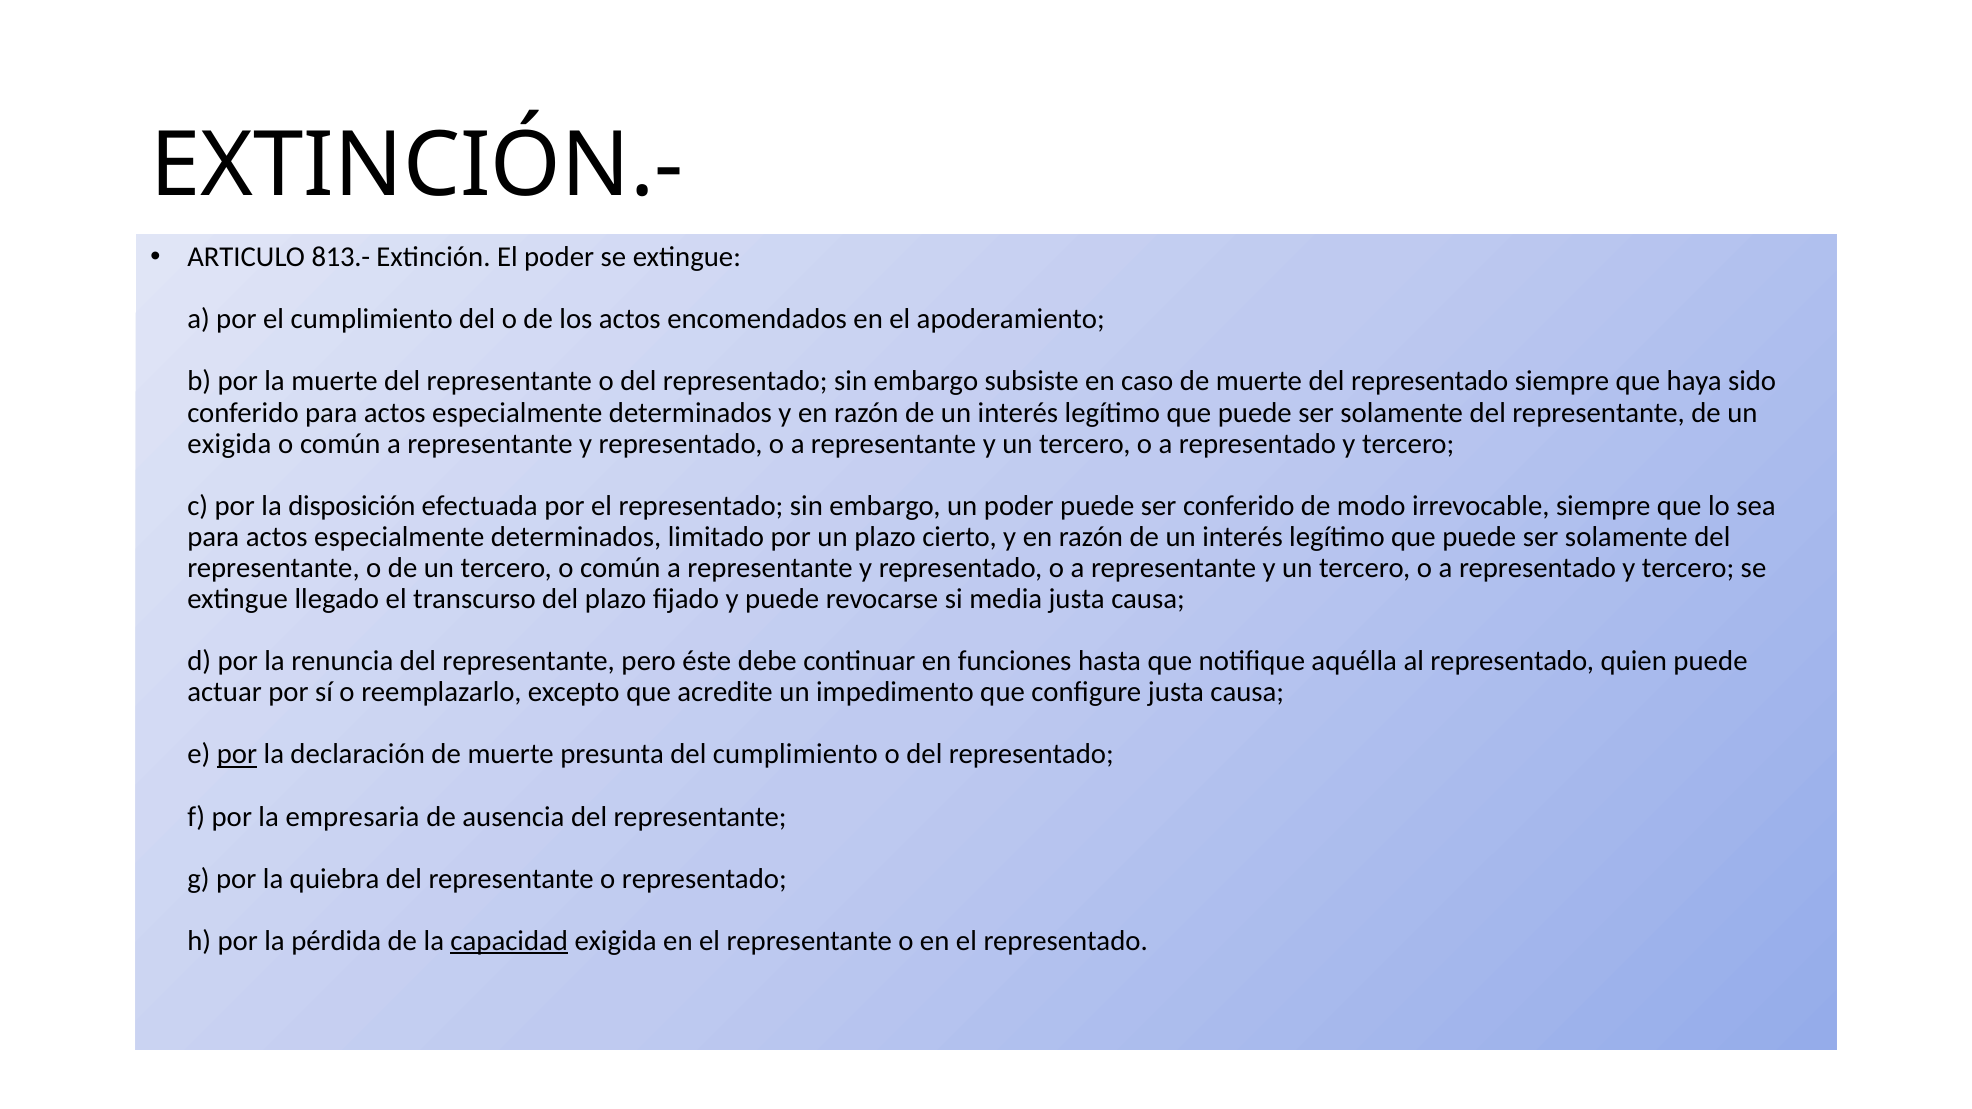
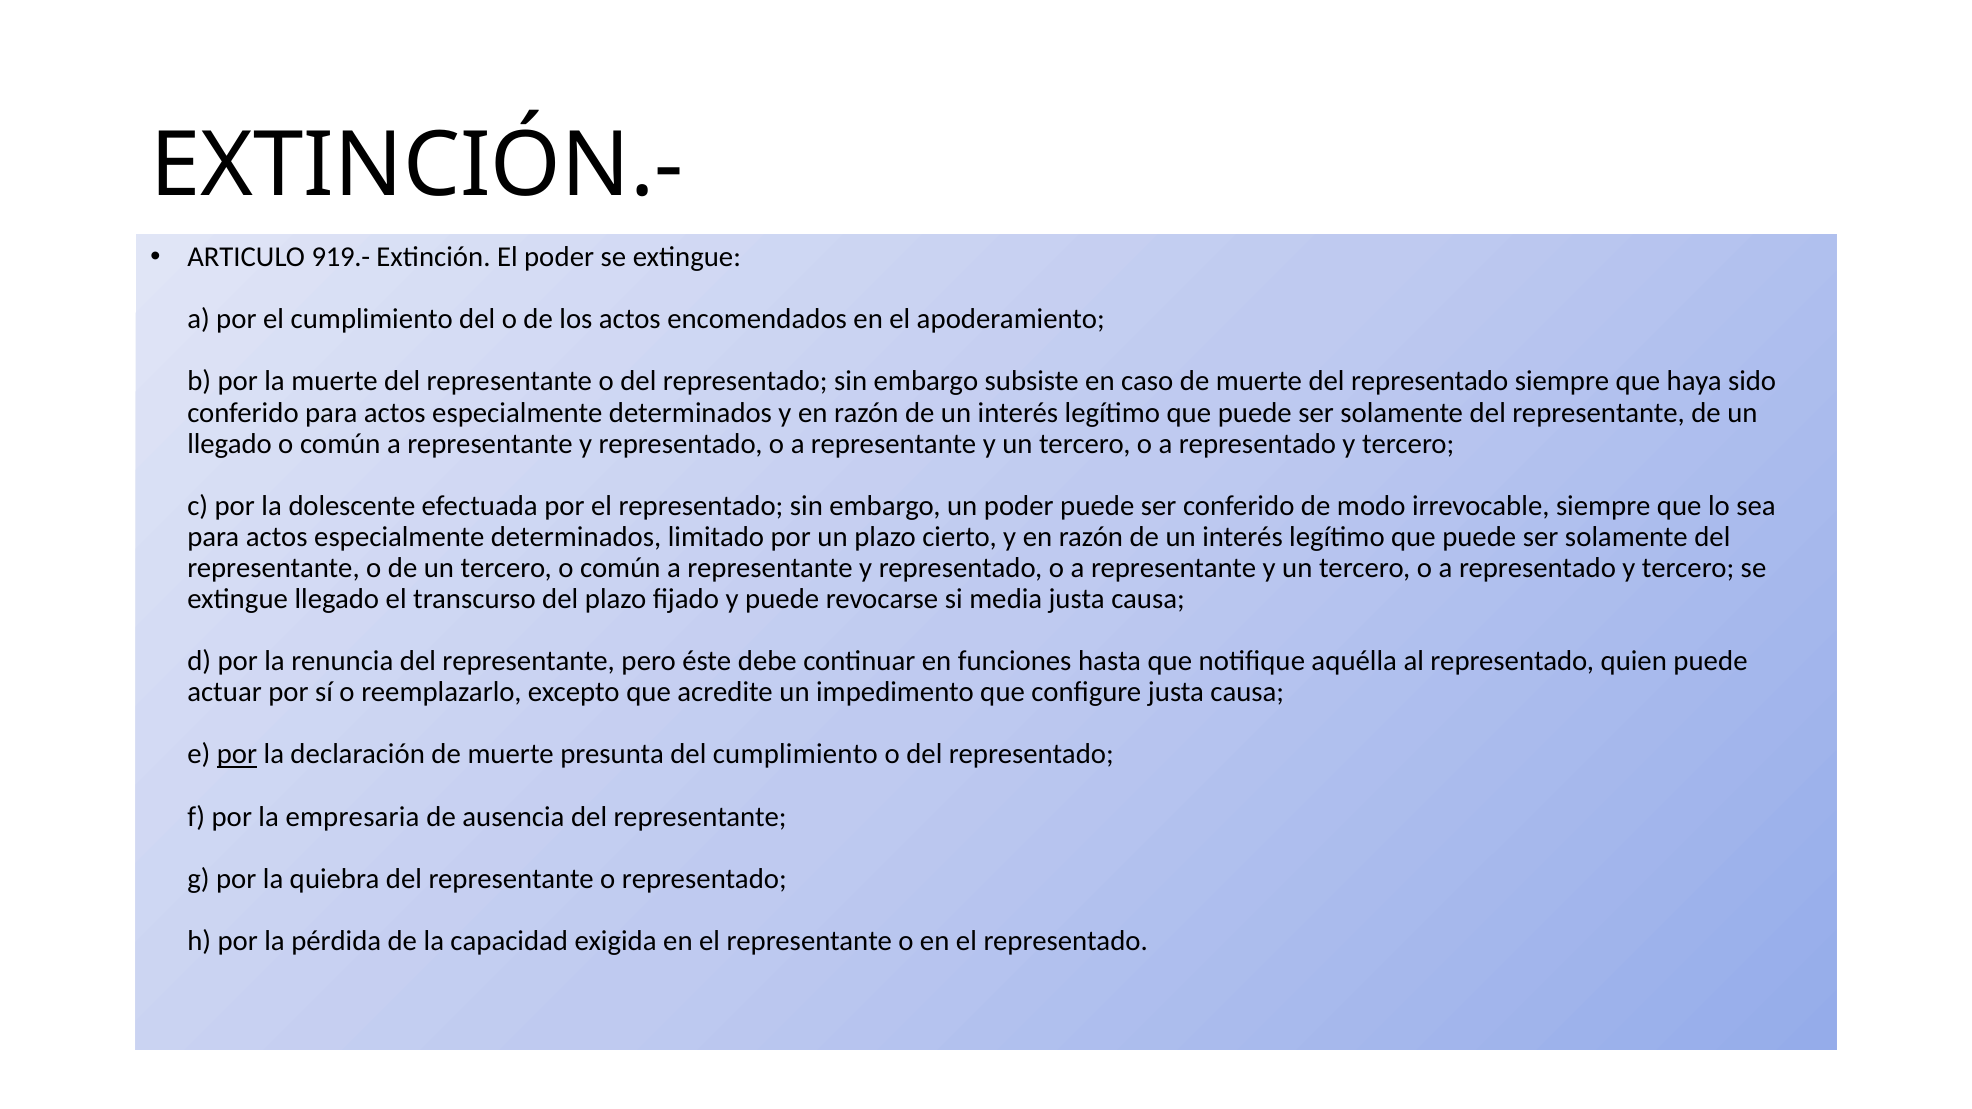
813.-: 813.- -> 919.- (341, 257)
exigida: exigida -> llegado (230, 444)
disposición: disposición -> dolescente (352, 506)
capacidad underline: present -> none (509, 941)
